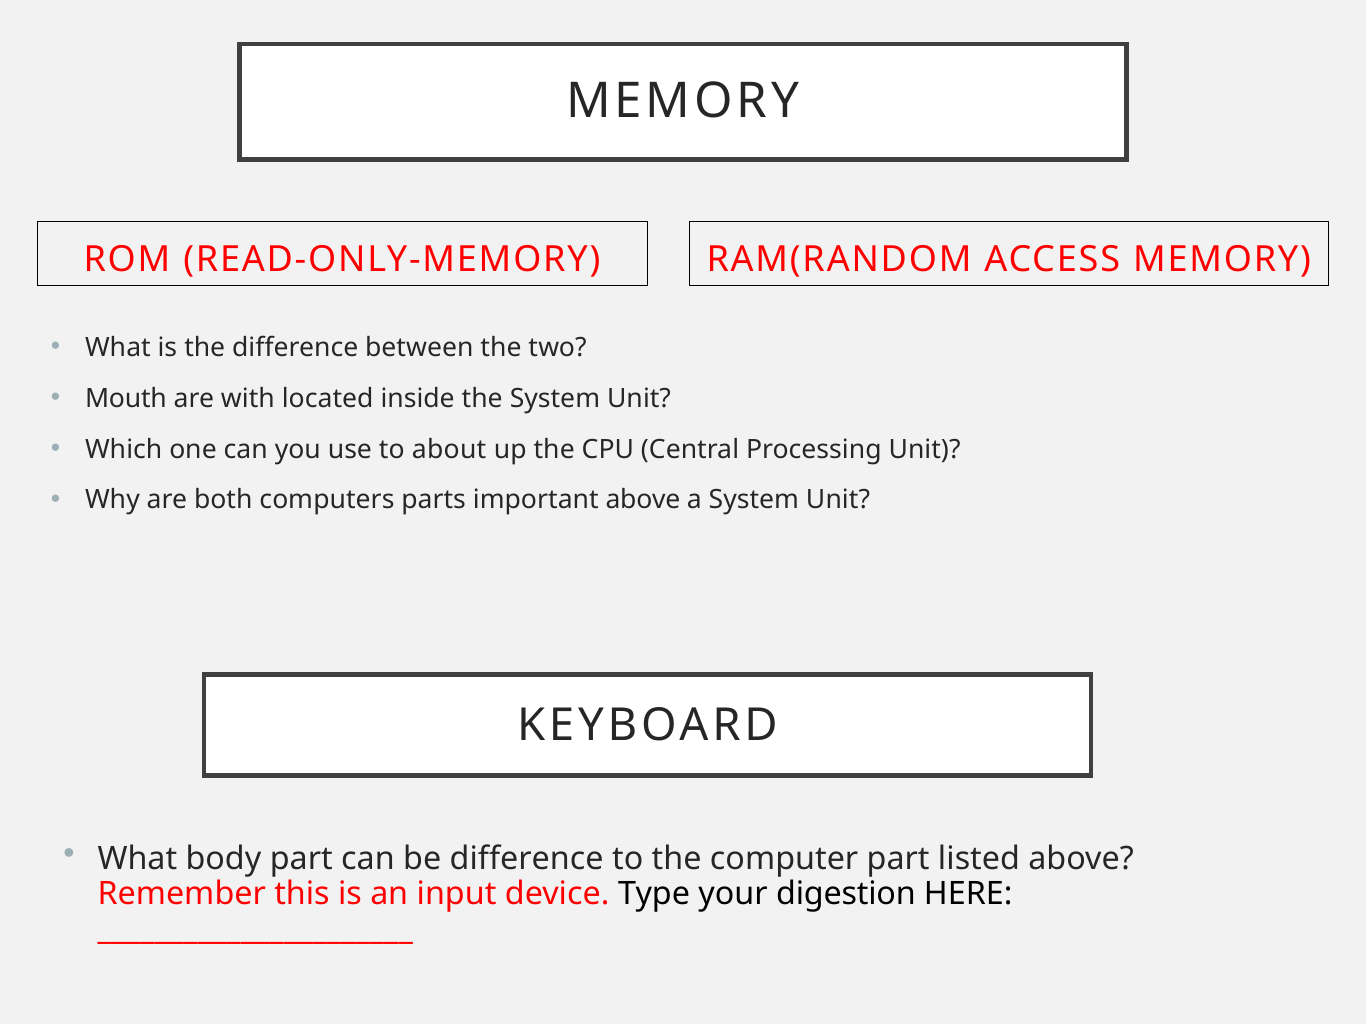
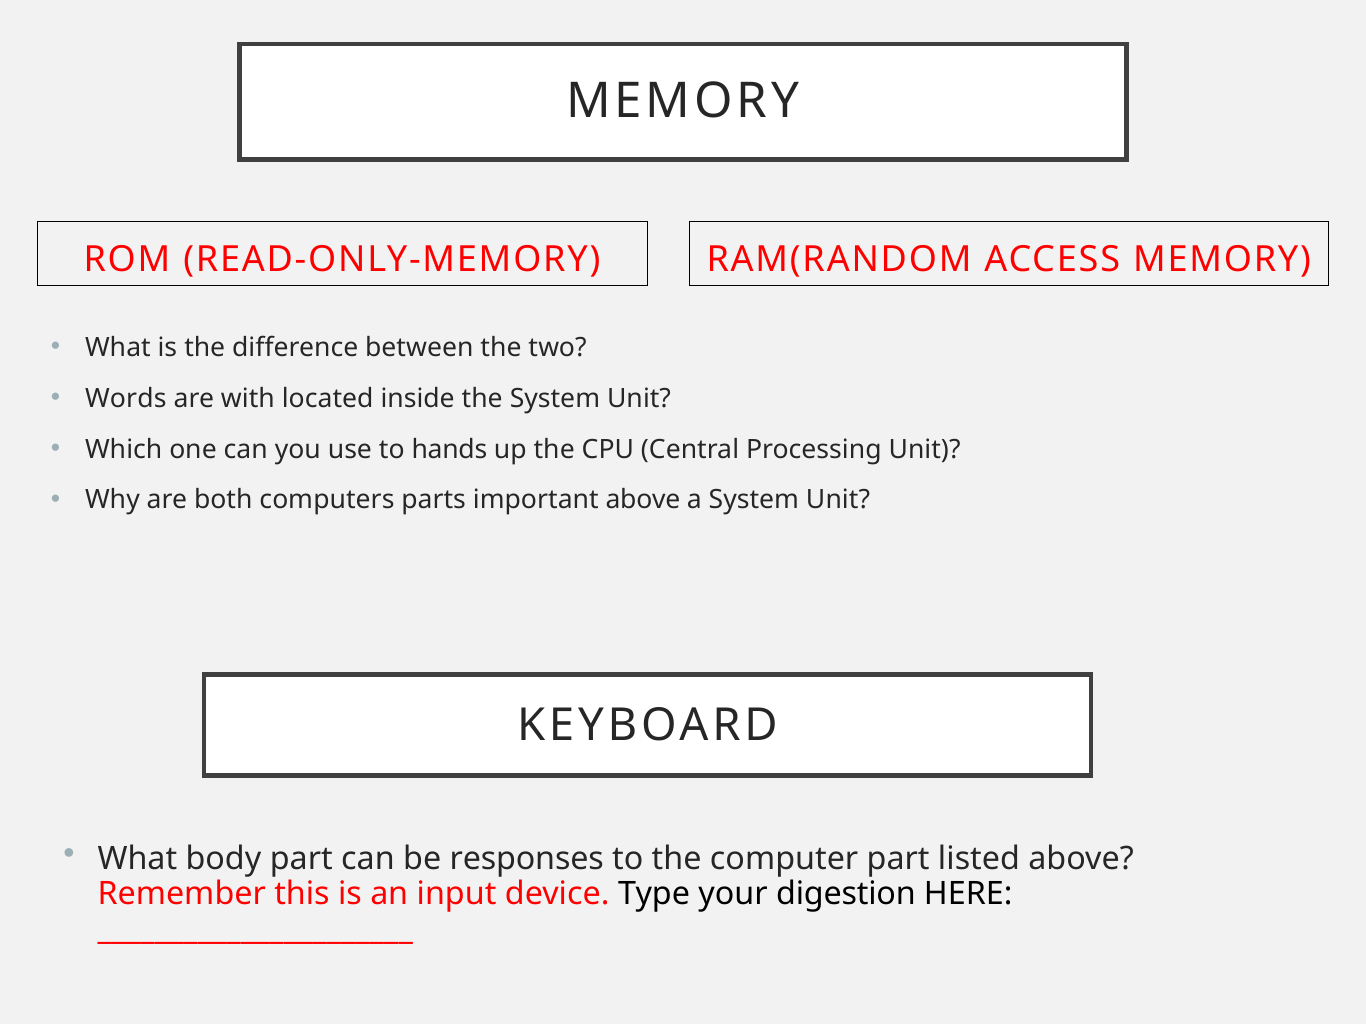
Mouth: Mouth -> Words (126, 399)
about: about -> hands (449, 449)
be difference: difference -> responses (527, 859)
